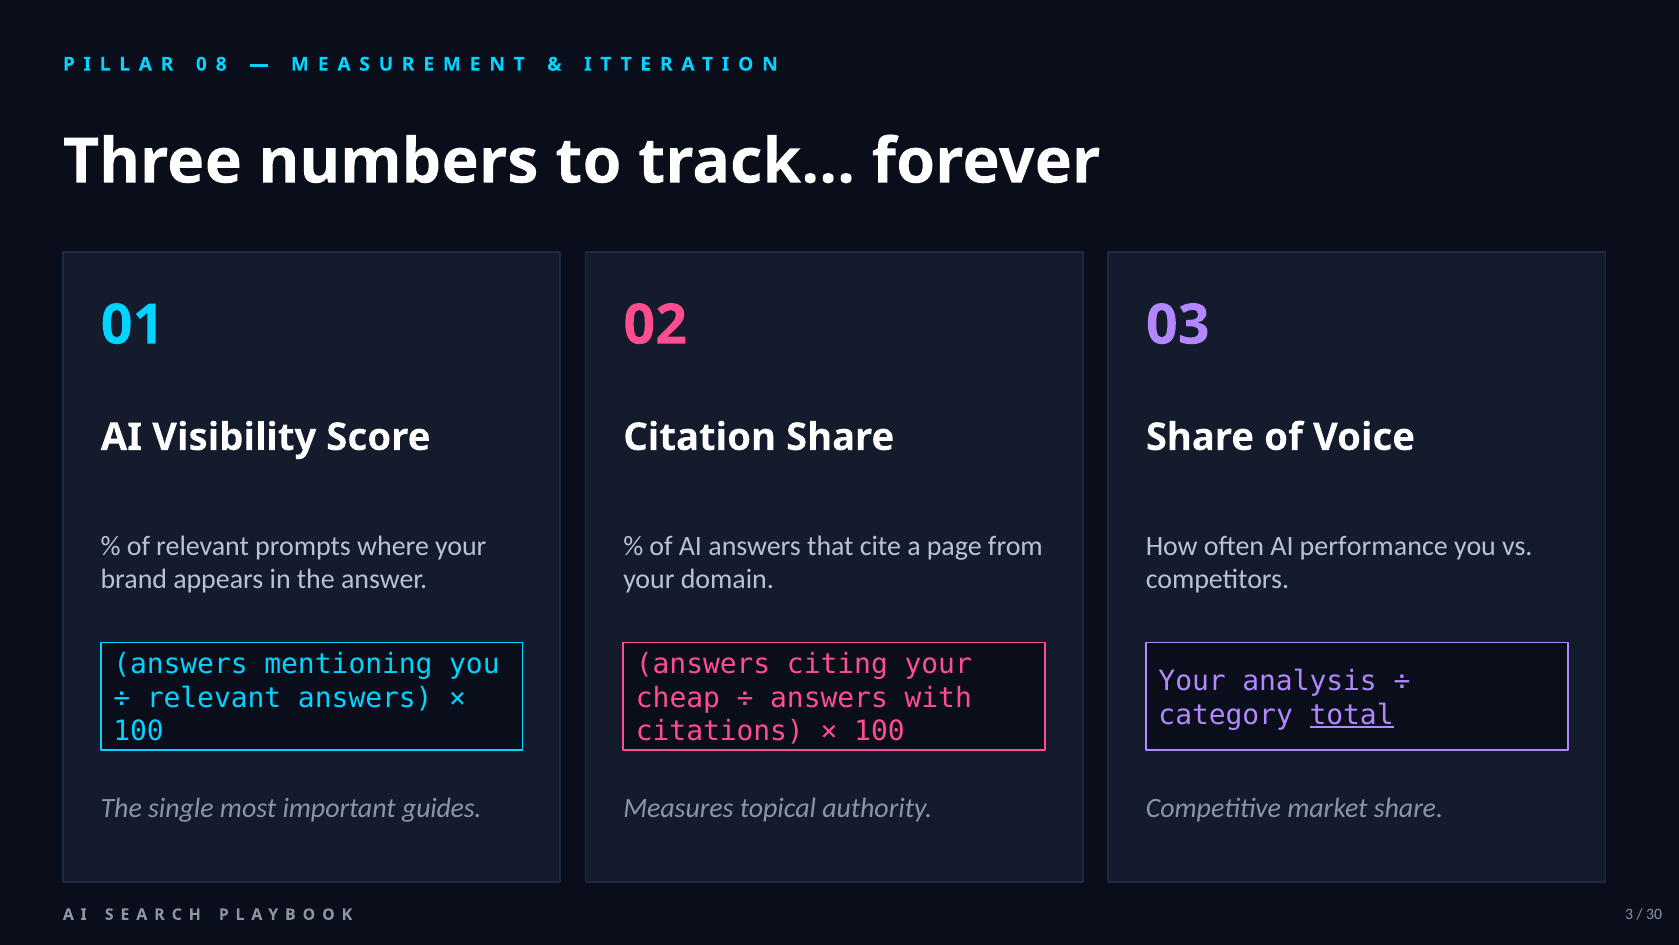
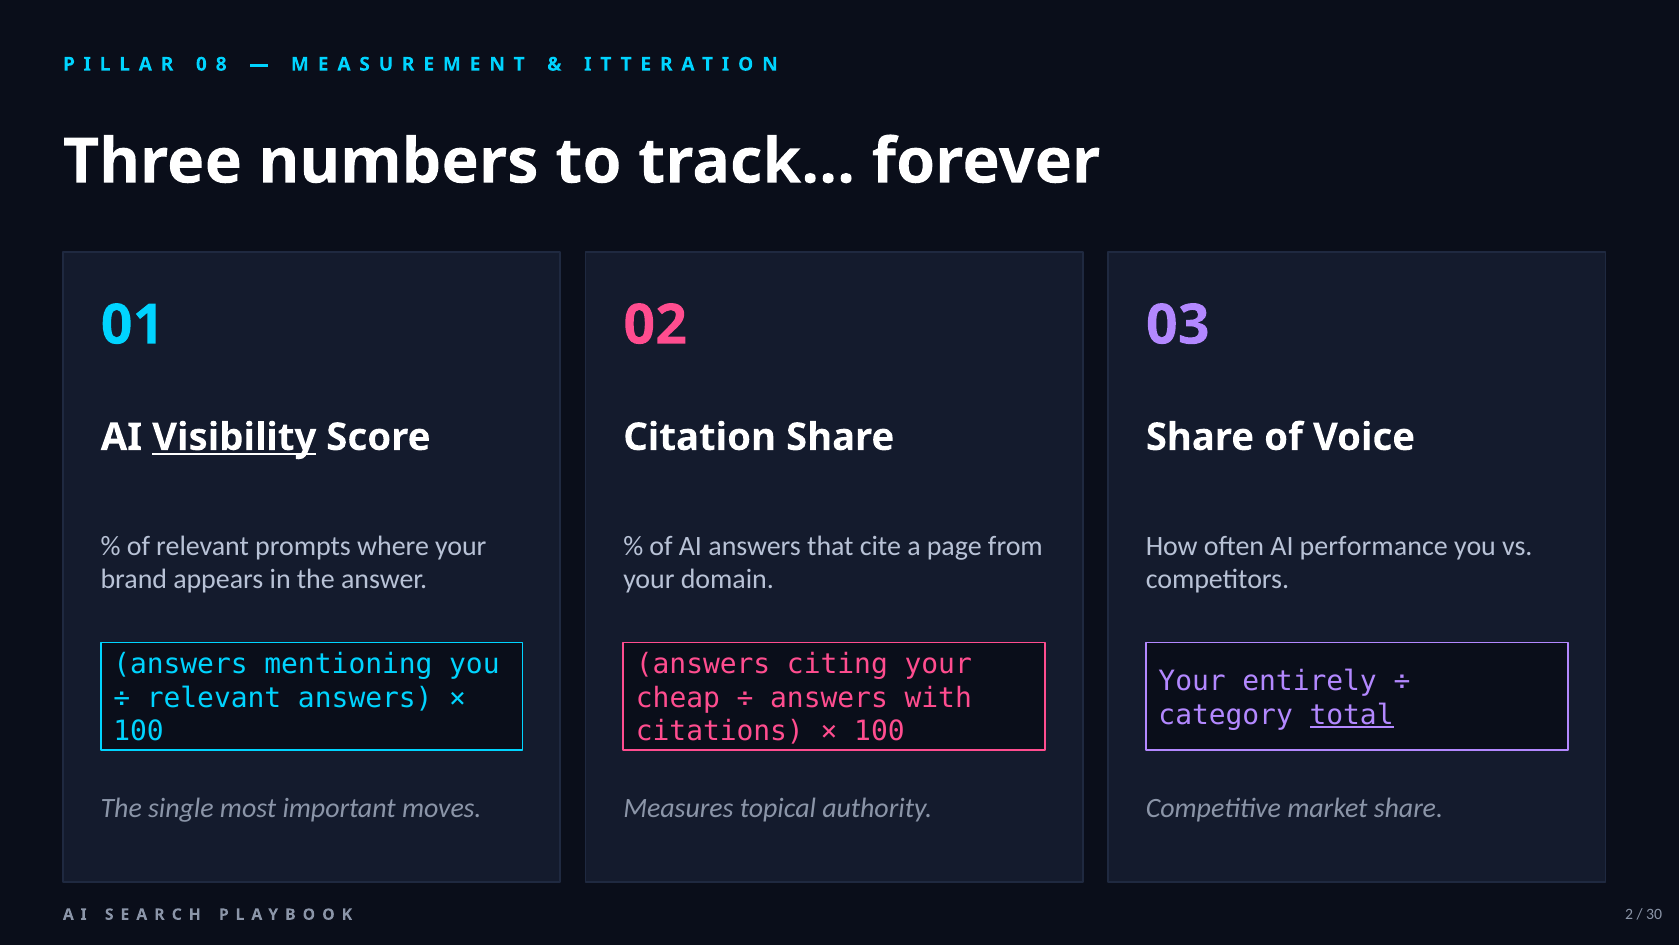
Visibility underline: none -> present (234, 437)
analysis: analysis -> entirely (1310, 681)
guides: guides -> moves (442, 808)
3: 3 -> 2 (1629, 914)
